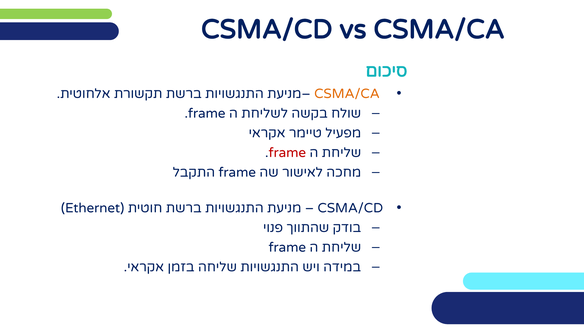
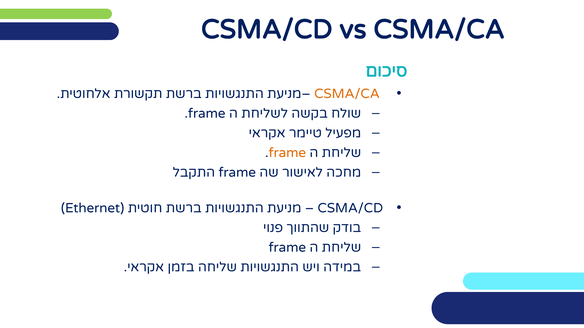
frame colour: red -> orange (287, 153)
